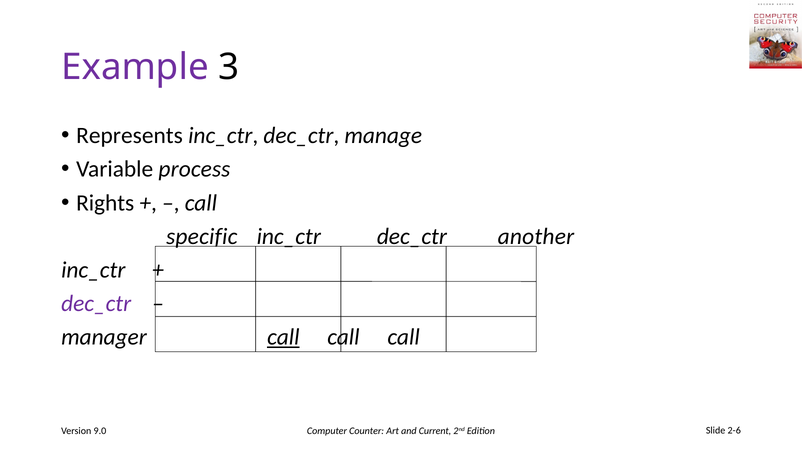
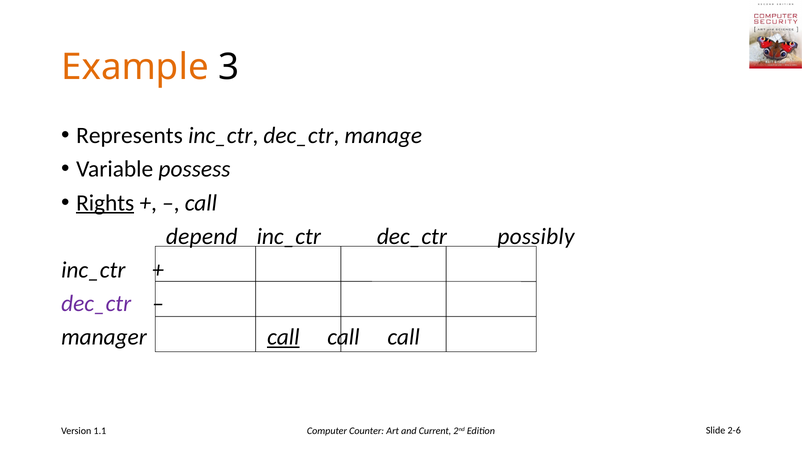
Example colour: purple -> orange (135, 67)
process: process -> possess (194, 169)
Rights underline: none -> present (105, 203)
specific: specific -> depend (202, 236)
another: another -> possibly (536, 236)
9.0: 9.0 -> 1.1 (100, 431)
